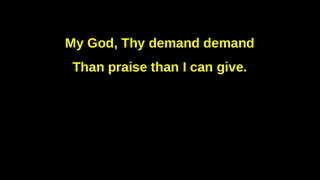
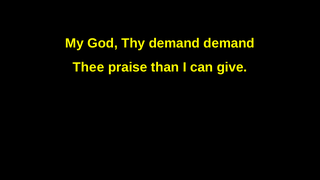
Than: Than -> Thee (88, 67)
